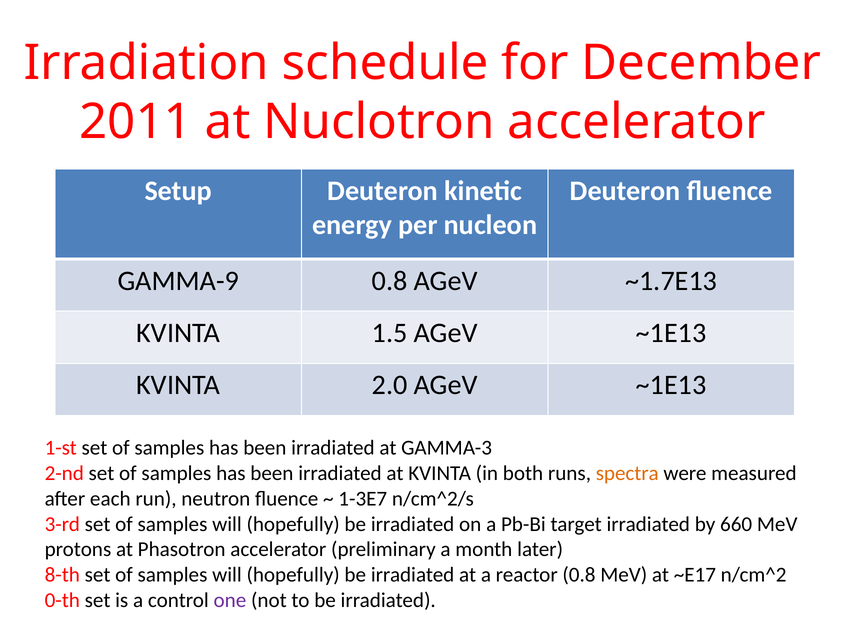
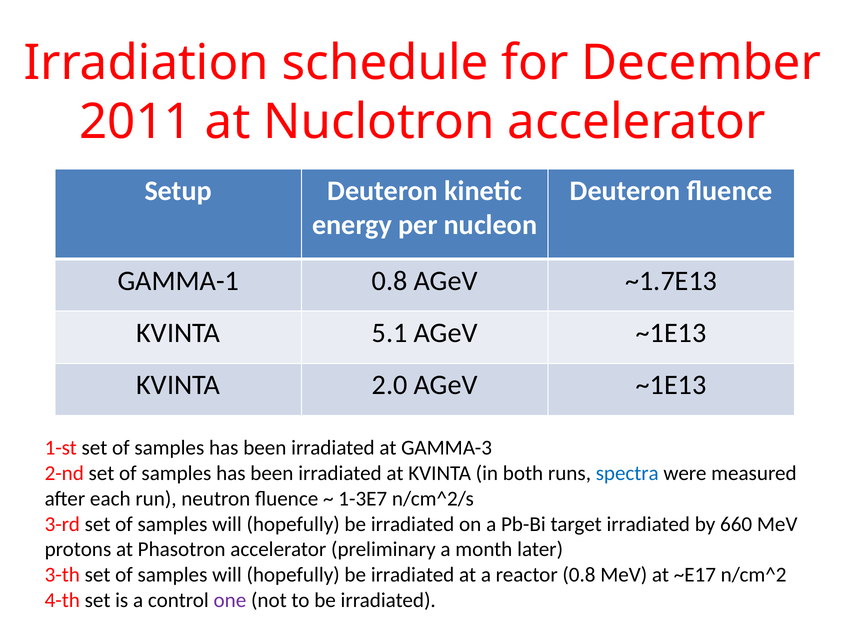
GAMMA-9: GAMMA-9 -> GAMMA-1 (178, 281)
1.5: 1.5 -> 5.1 (390, 333)
spectra colour: orange -> blue (627, 473)
8-th: 8-th -> 3-th (62, 575)
0-th: 0-th -> 4-th (62, 600)
